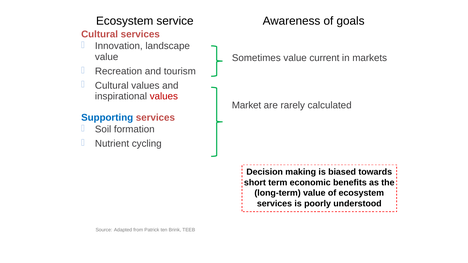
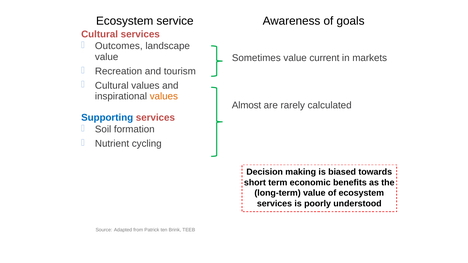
Innovation: Innovation -> Outcomes (119, 46)
values colour: red -> orange (164, 96)
Market: Market -> Almost (247, 105)
